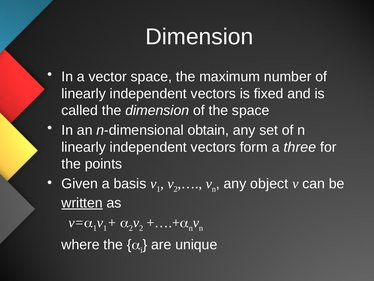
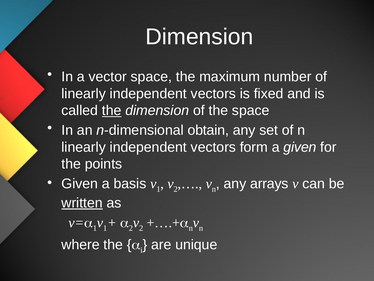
the underline: none -> present (112, 110)
a three: three -> given (300, 147)
object: object -> arrays (269, 183)
